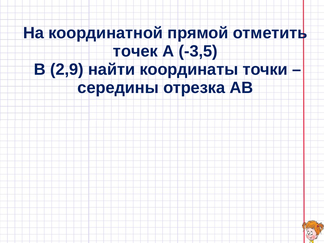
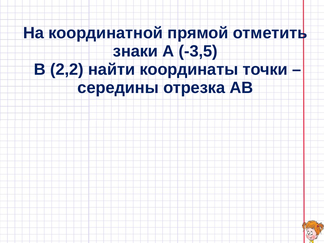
точек: точек -> знаки (135, 51)
2,9: 2,9 -> 2,2 (67, 69)
